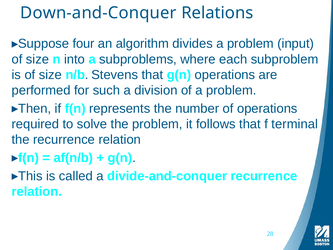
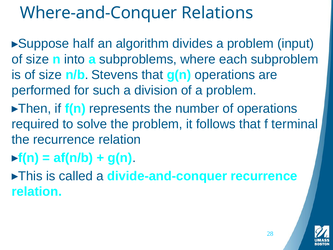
Down-and-Conquer: Down-and-Conquer -> Where-and-Conquer (99, 13)
four: four -> half (83, 44)
